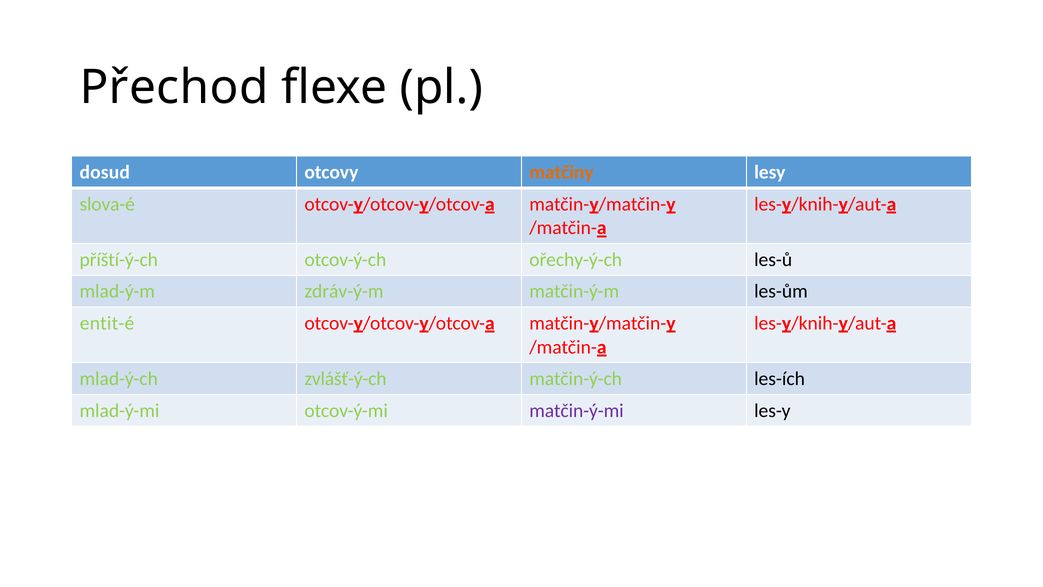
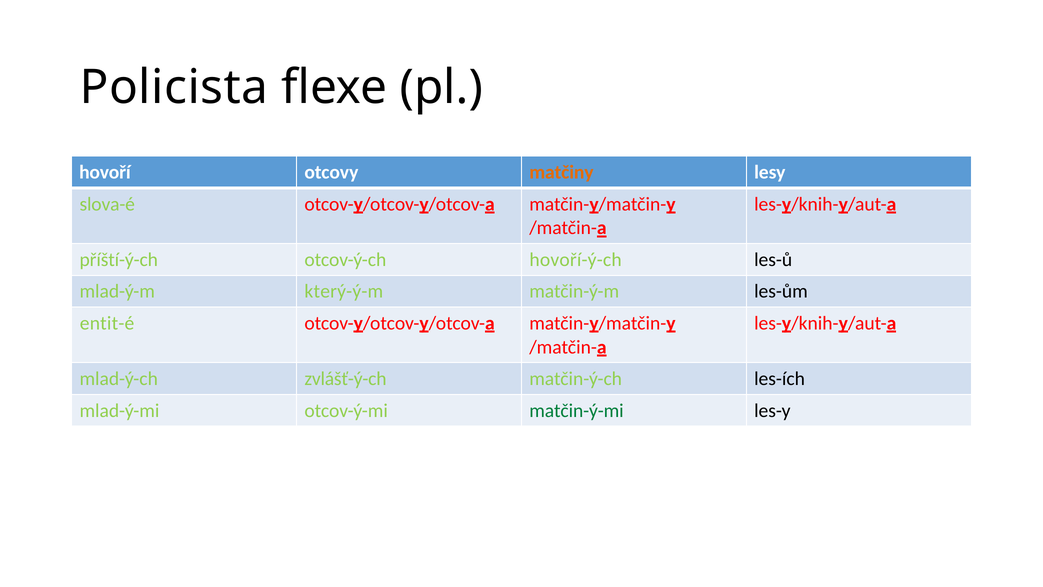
Přechod: Přechod -> Policista (174, 88)
dosud: dosud -> hovoří (105, 172)
ořechy-ý-ch: ořechy-ý-ch -> hovoří-ý-ch (576, 260)
zdráv-ý-m: zdráv-ý-m -> který-ý-m (344, 291)
matčin-ý-mi colour: purple -> green (577, 410)
